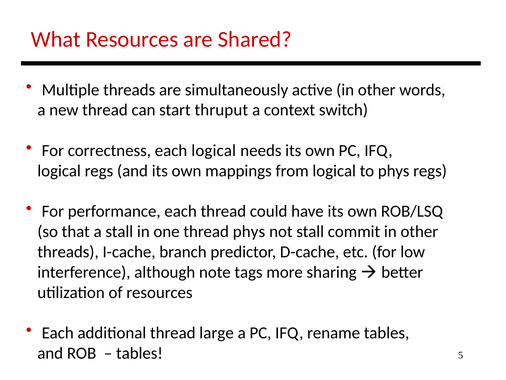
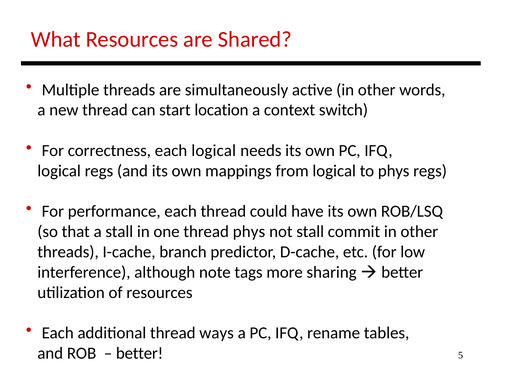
thruput: thruput -> location (221, 110)
large: large -> ways (217, 333)
tables: tables -> better (140, 353)
